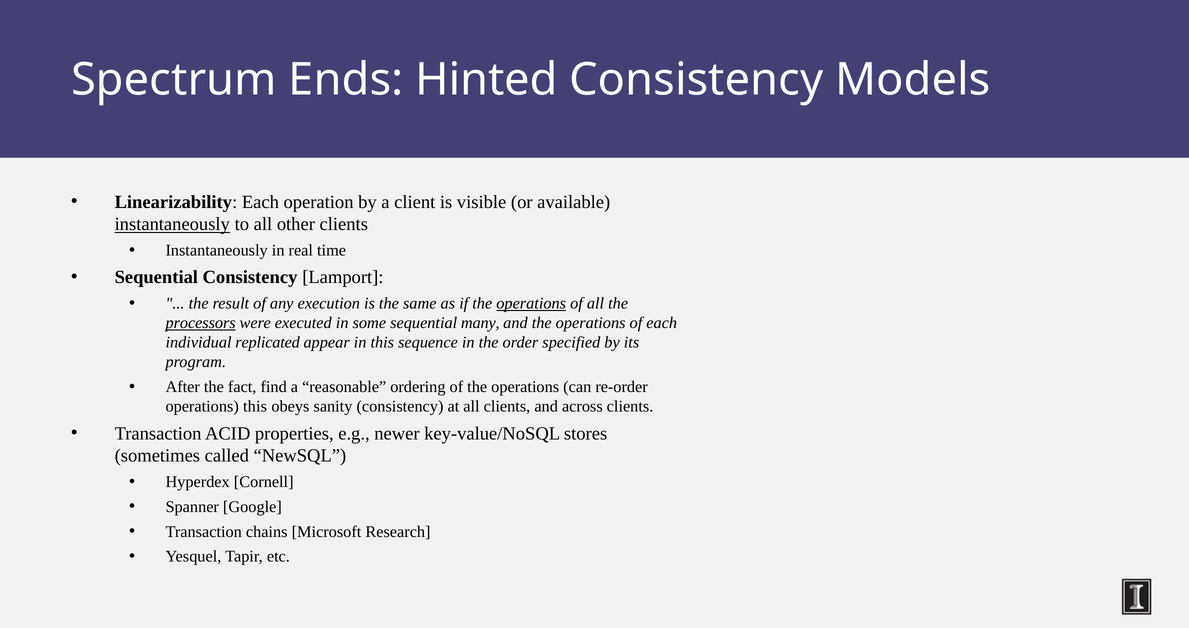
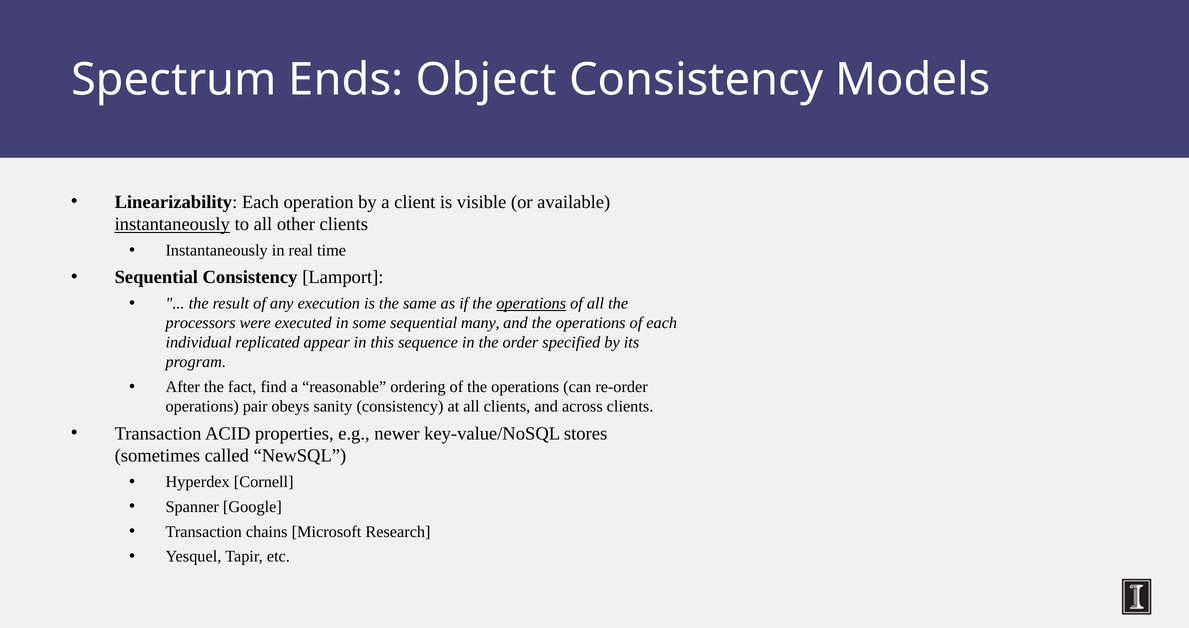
Hinted: Hinted -> Object (486, 80)
processors underline: present -> none (201, 323)
operations this: this -> pair (255, 407)
